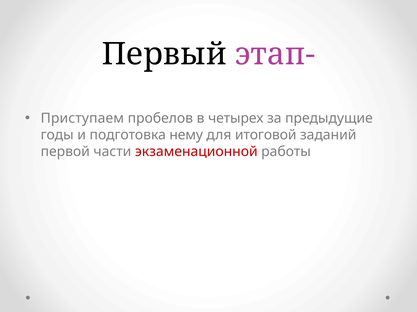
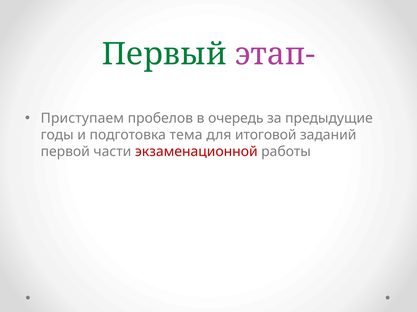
Первый colour: black -> green (164, 54)
четырех: четырех -> очередь (236, 119)
нему: нему -> тема (186, 135)
